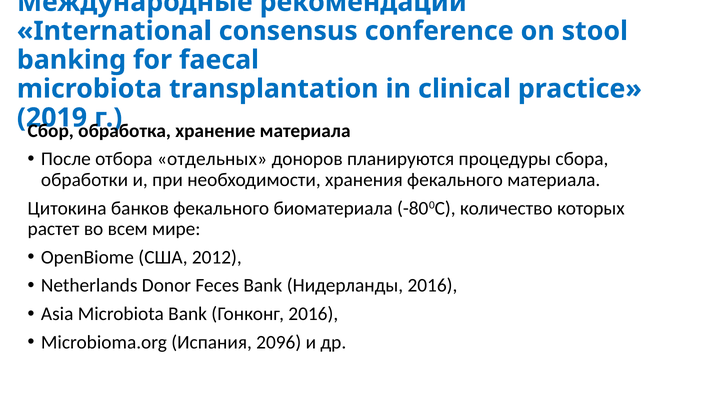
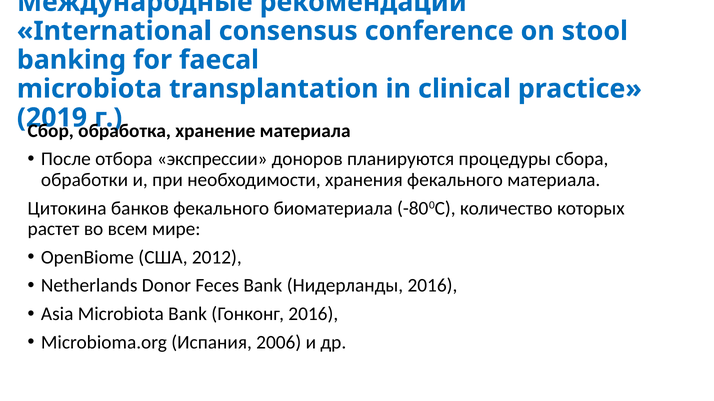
отдельных: отдельных -> экспрессии (212, 159)
2096: 2096 -> 2006 (279, 343)
